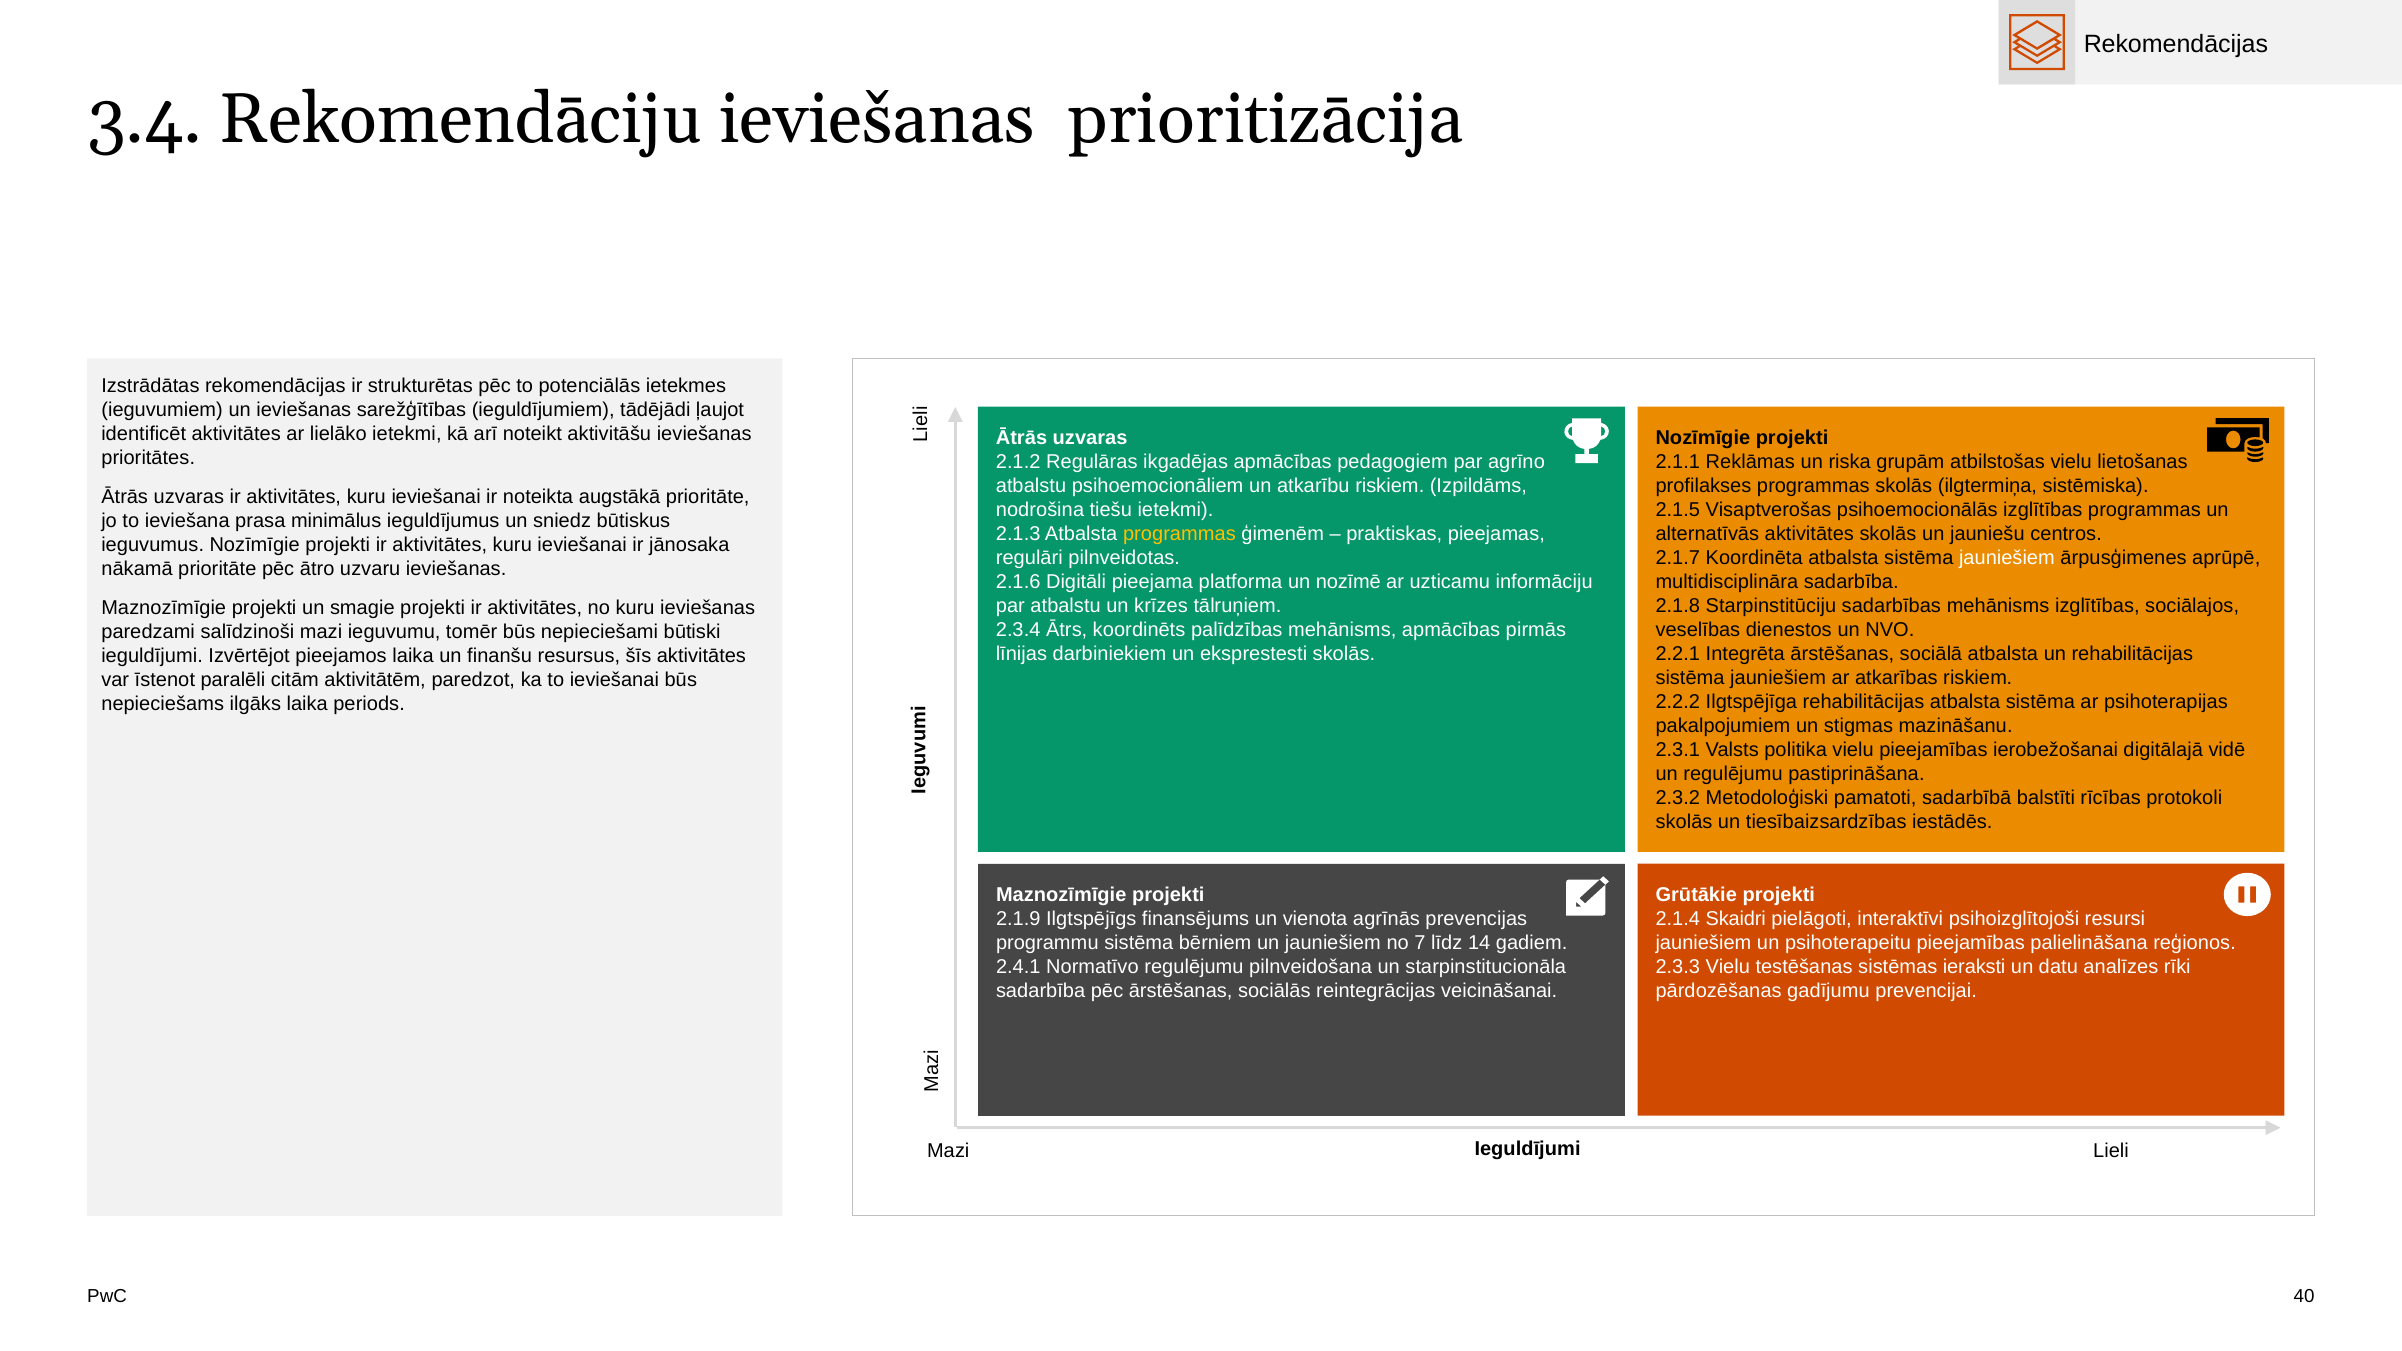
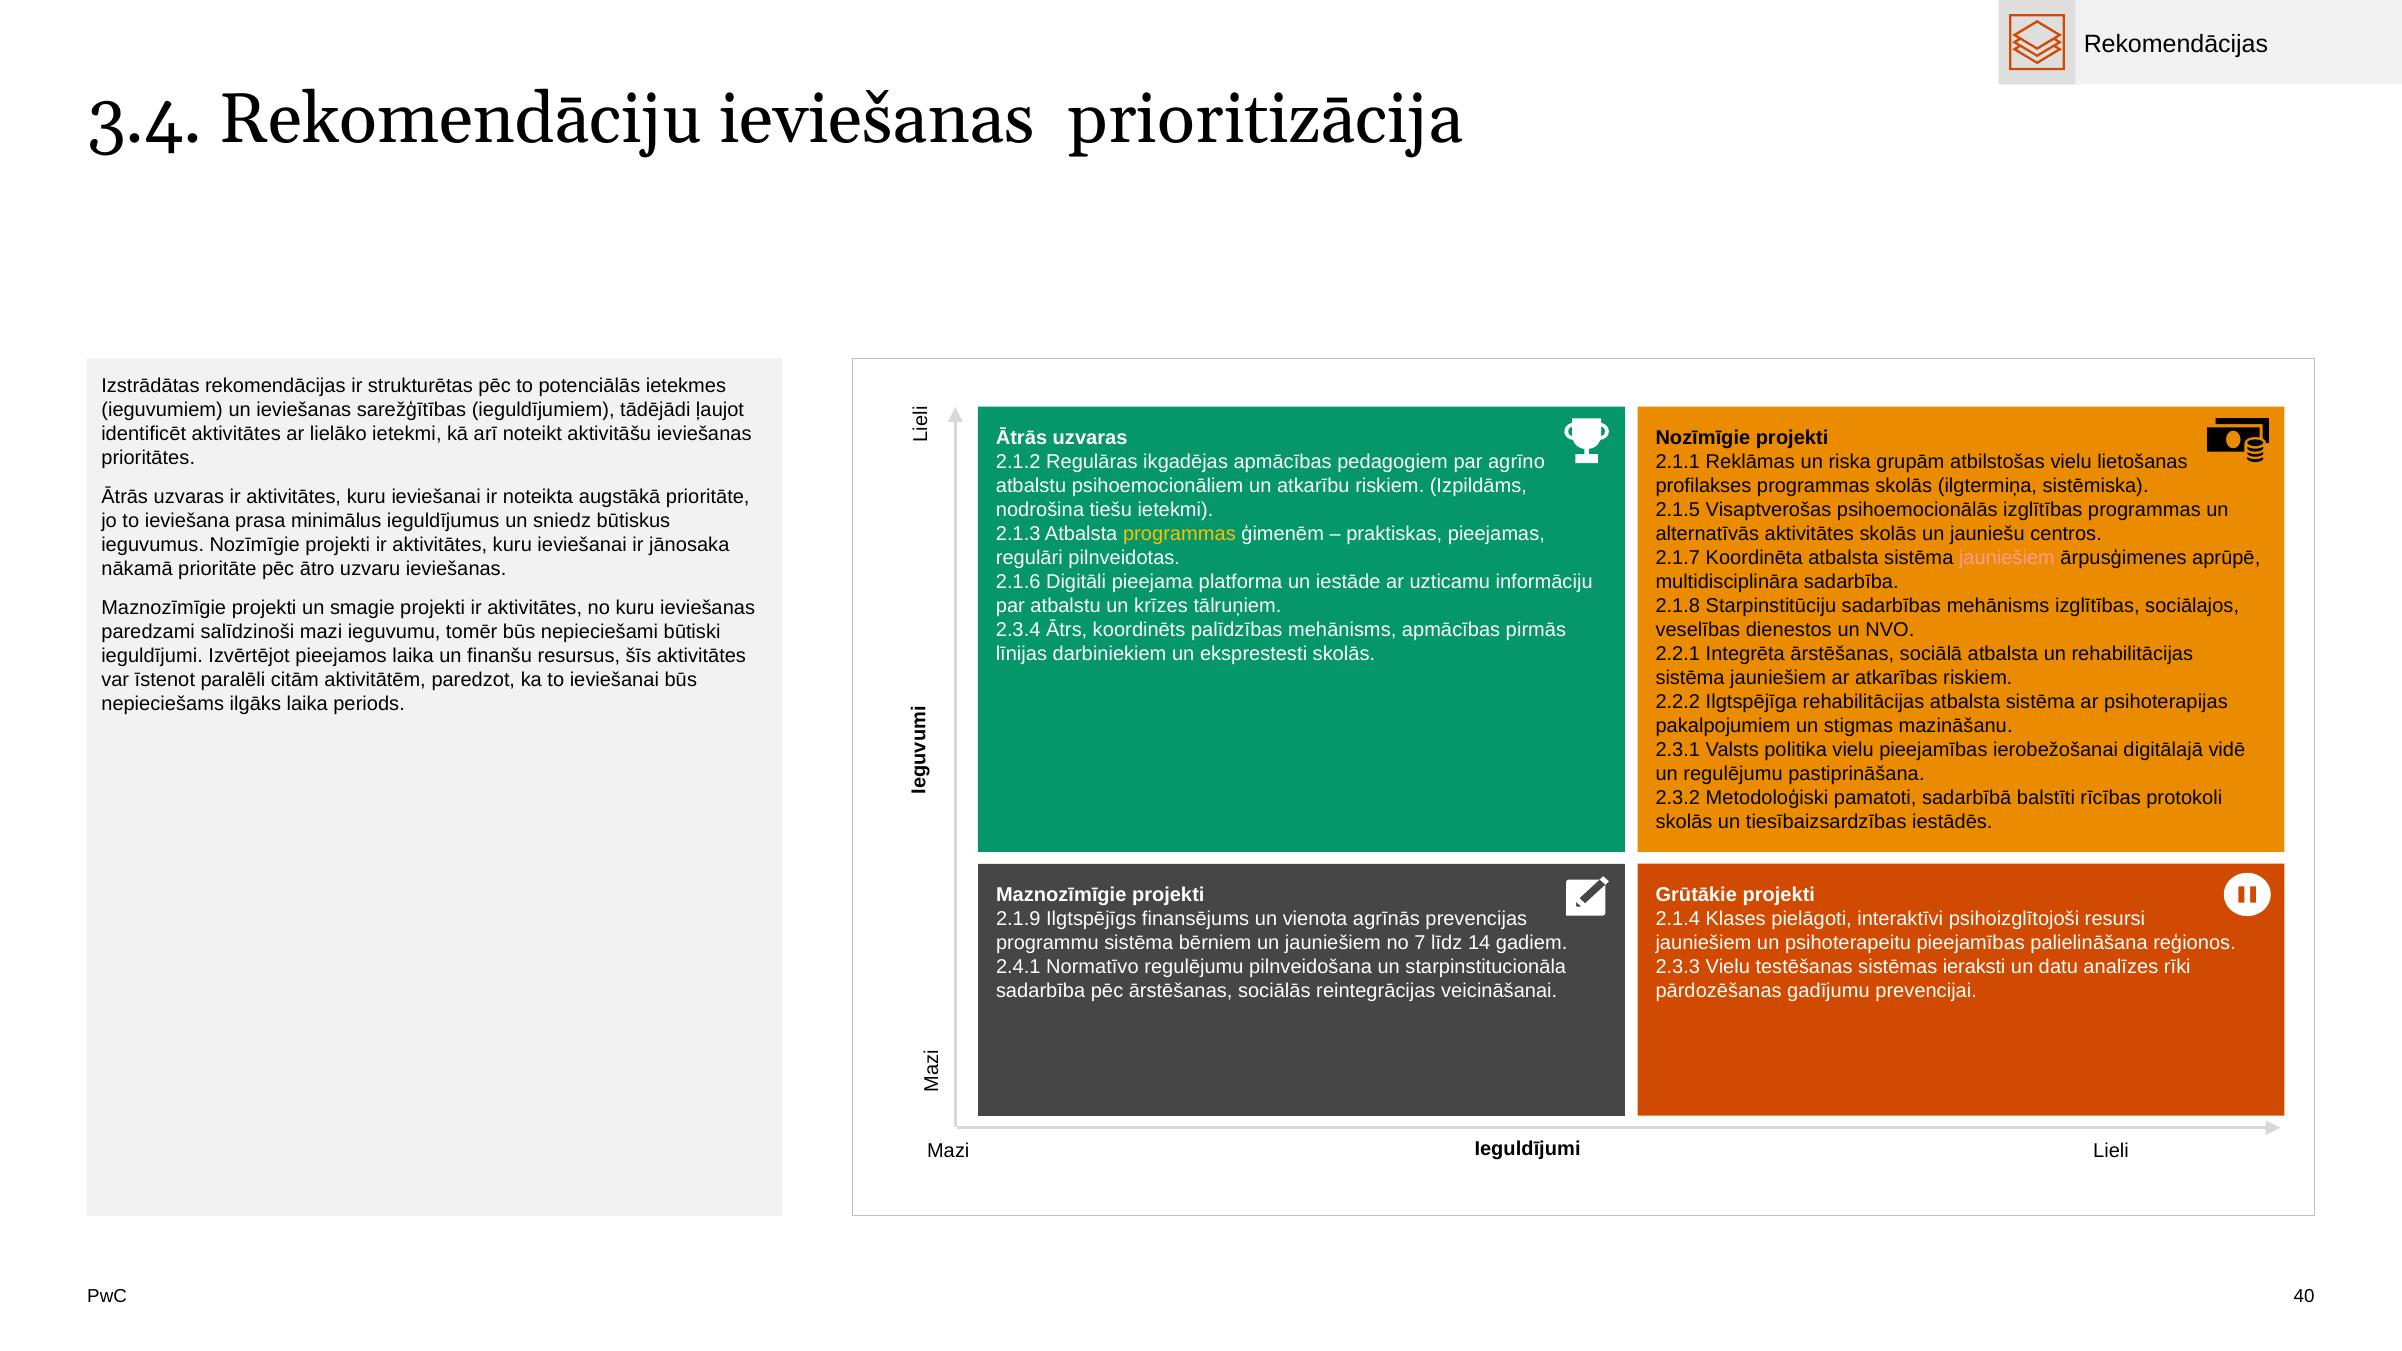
jauniešiem colour: white -> pink (2007, 558)
nozīmē: nozīmē -> iestāde (1348, 582)
Skaidri: Skaidri -> Klases (1736, 919)
